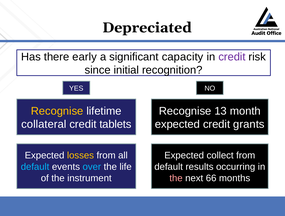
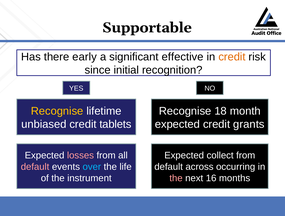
Depreciated: Depreciated -> Supportable (147, 28)
capacity: capacity -> effective (183, 57)
credit colour: purple -> orange (232, 57)
13: 13 -> 18 (221, 111)
collateral: collateral -> unbiased (44, 125)
losses colour: yellow -> pink (80, 156)
default colour: light blue -> pink (35, 167)
results: results -> across (200, 167)
66: 66 -> 16 (211, 179)
